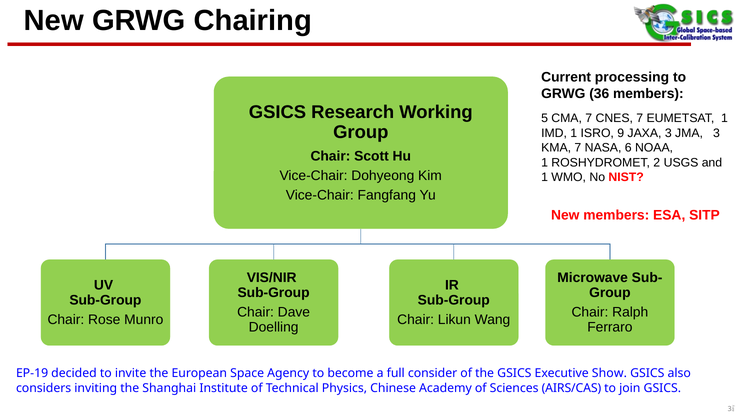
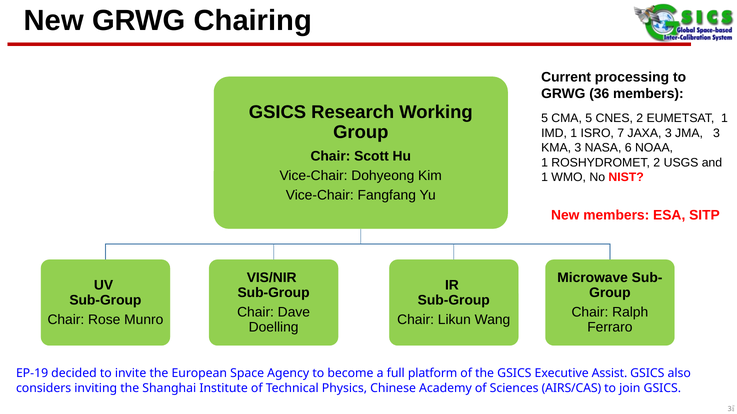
CMA 7: 7 -> 5 (589, 119)
CNES 7: 7 -> 2 (640, 119)
9: 9 -> 7 (621, 133)
KMA 7: 7 -> 3 (578, 148)
consider: consider -> platform (433, 374)
Show: Show -> Assist (609, 374)
